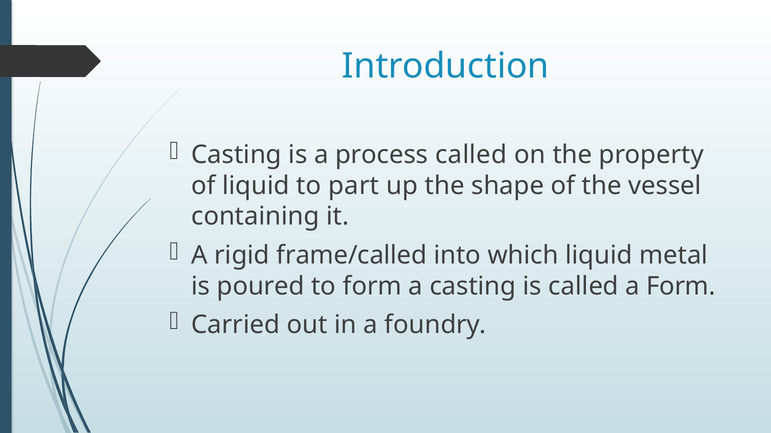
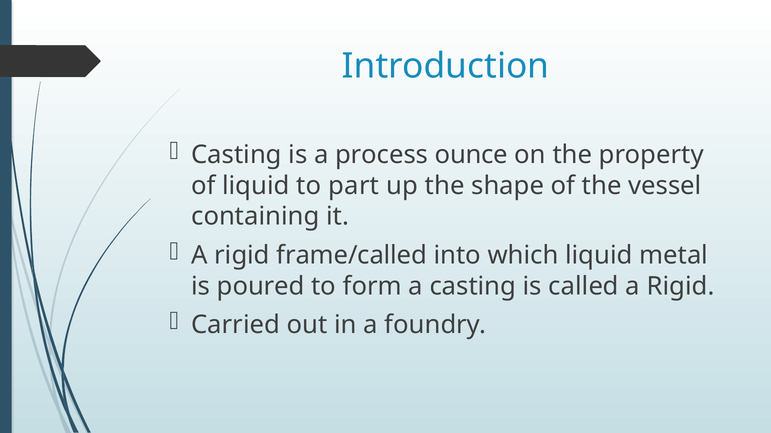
process called: called -> ounce (471, 155)
called a Form: Form -> Rigid (681, 287)
